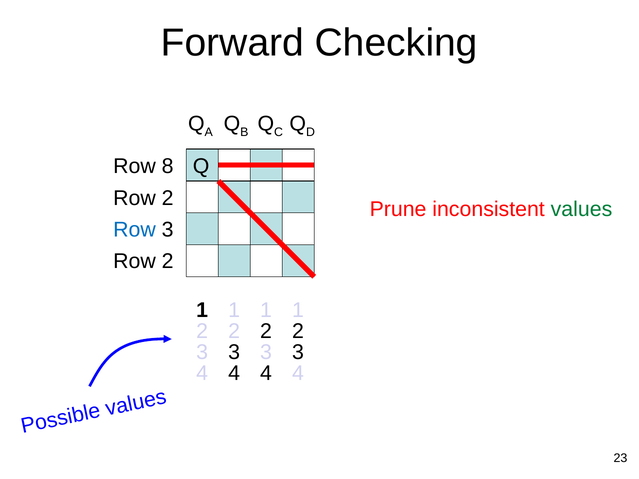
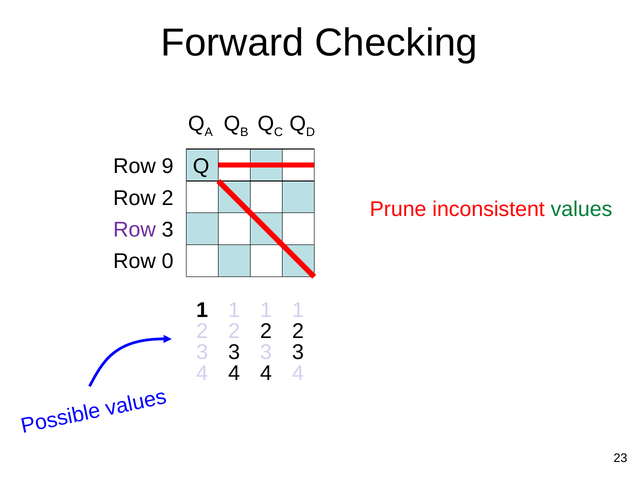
8: 8 -> 9 (168, 167)
Row colour: blue -> purple (134, 230)
2: 2 -> 0 (168, 261)
